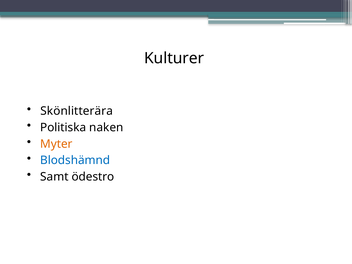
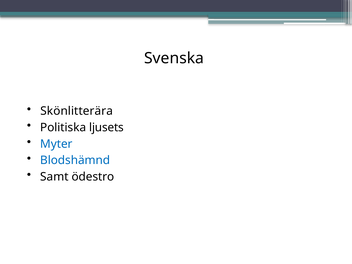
Kulturer: Kulturer -> Svenska (174, 58)
naken: naken -> ljusets (106, 128)
Myter colour: orange -> blue (56, 144)
